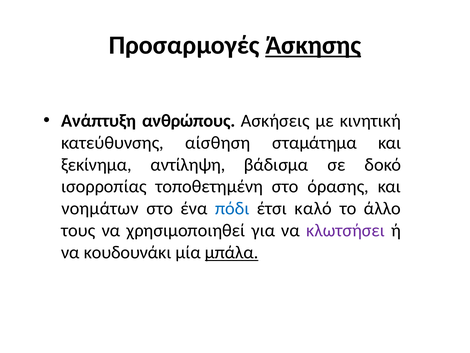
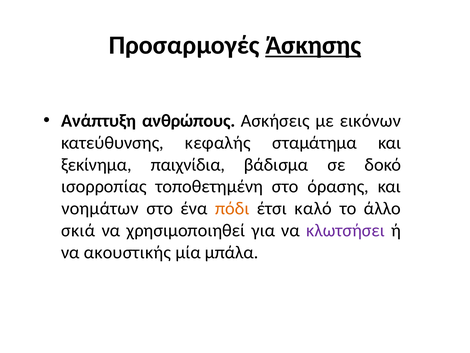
κινητική: κινητική -> εικόνων (370, 121)
αίσθηση: αίσθηση -> κεφαλής (218, 142)
αντίληψη: αντίληψη -> παιχνίδια (188, 164)
πόδι colour: blue -> orange (232, 208)
τους: τους -> σκιά (78, 230)
κουδουνάκι: κουδουνάκι -> ακουστικής (127, 252)
μπάλα underline: present -> none (232, 252)
